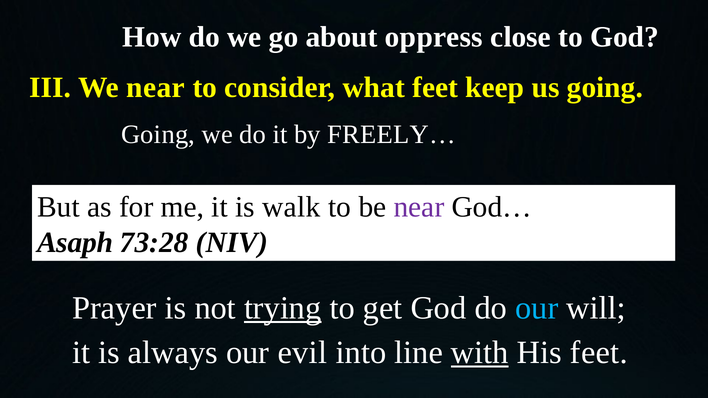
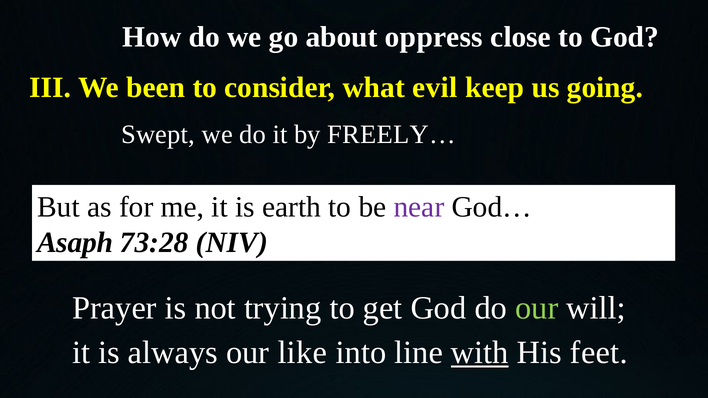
We near: near -> been (156, 88)
what feet: feet -> evil (435, 88)
Going: Going -> Swept (158, 135)
walk: walk -> earth (292, 207)
trying underline: present -> none (283, 308)
our colour: light blue -> light green (537, 308)
evil: evil -> like (302, 353)
